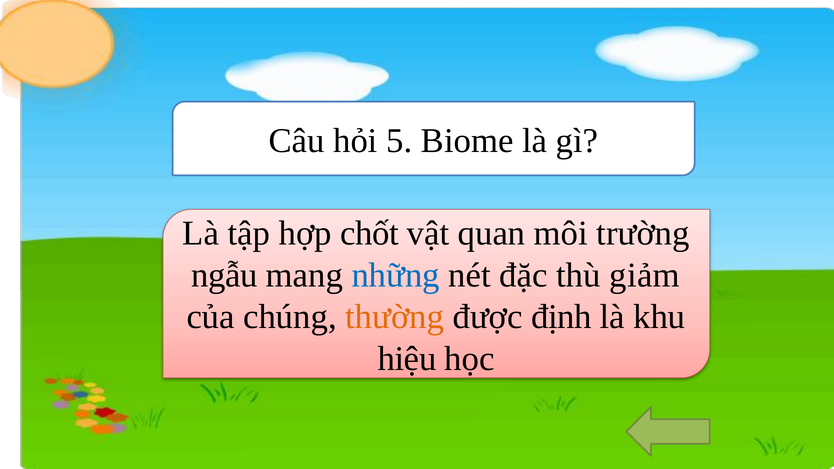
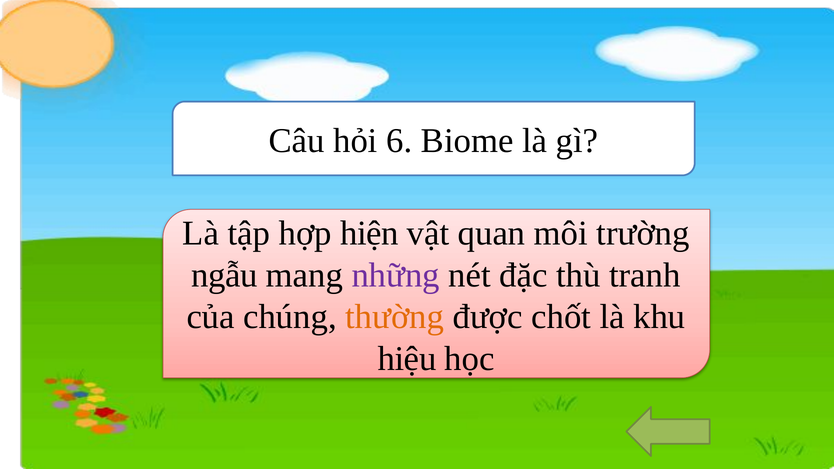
5: 5 -> 6 (399, 141)
chốt: chốt -> hiện (369, 234)
những colour: blue -> purple (396, 275)
giảm: giảm -> tranh (645, 275)
định: định -> chốt (561, 317)
